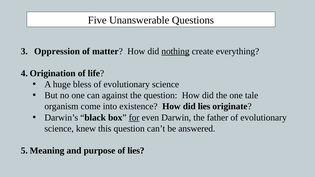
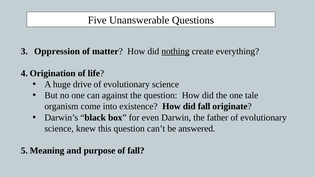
bless: bless -> drive (82, 85)
did lies: lies -> fall (204, 107)
for underline: present -> none (134, 118)
of lies: lies -> fall (136, 151)
